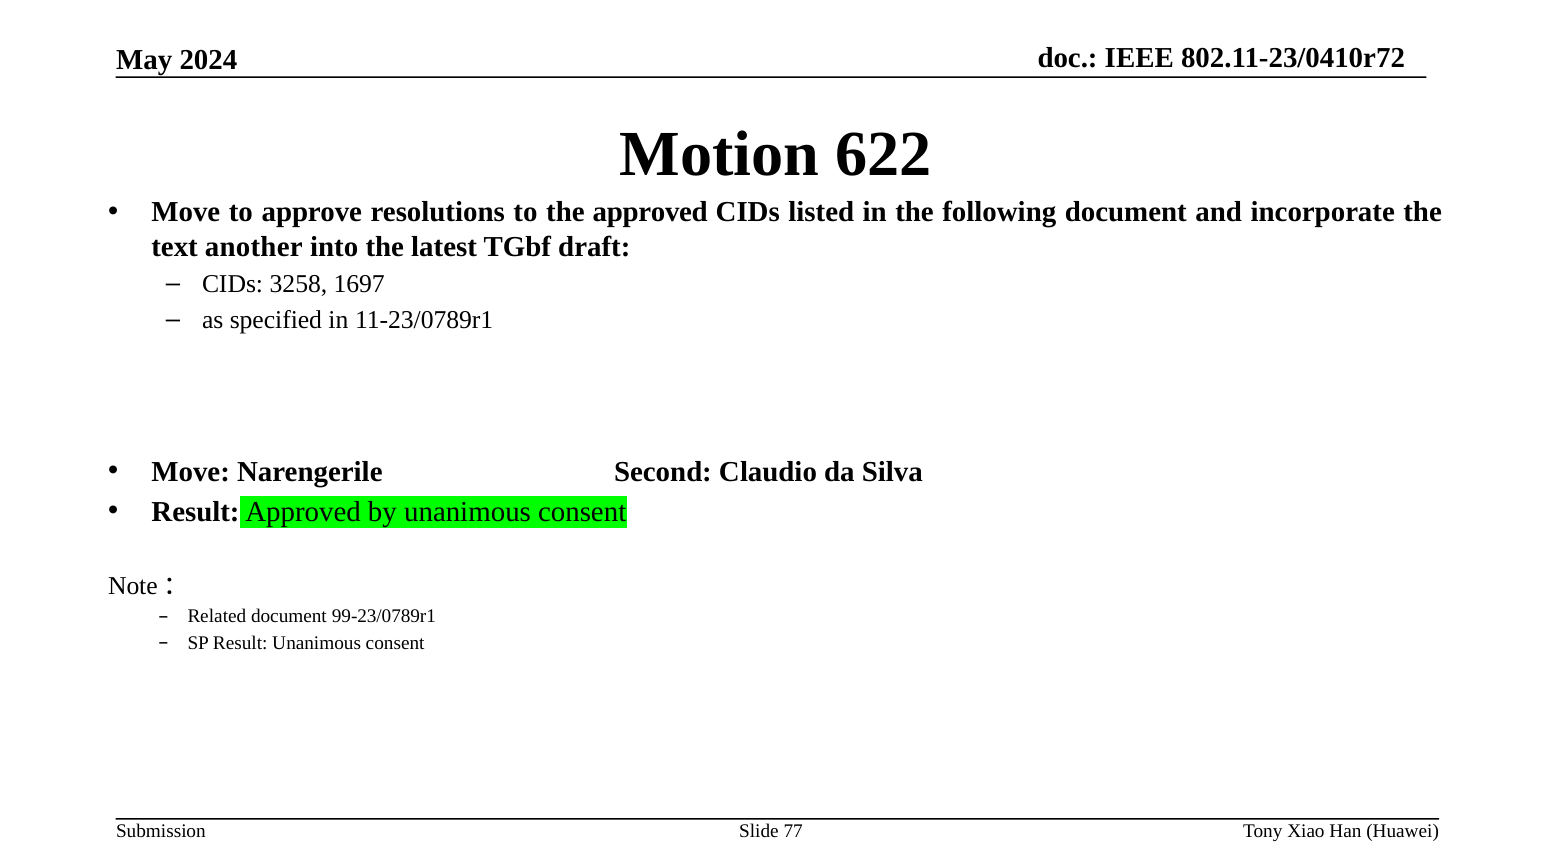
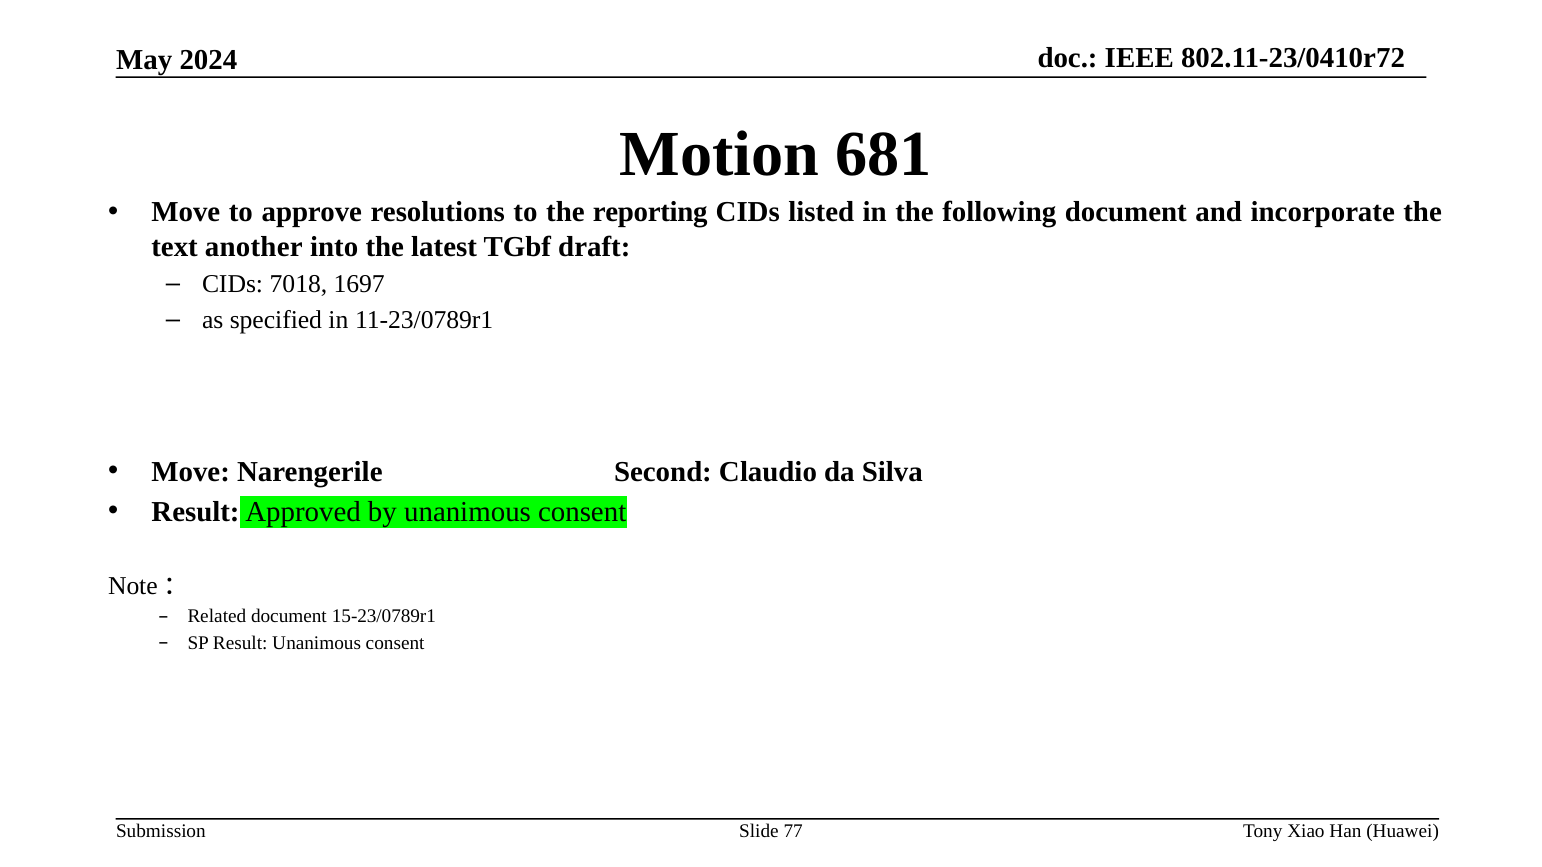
622: 622 -> 681 (883, 155)
the approved: approved -> reporting (650, 212)
3258: 3258 -> 7018 (298, 285)
99-23/0789r1: 99-23/0789r1 -> 15-23/0789r1 (384, 616)
